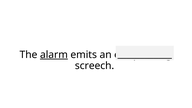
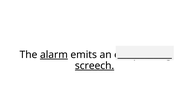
screech underline: none -> present (95, 66)
